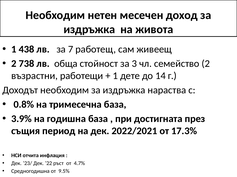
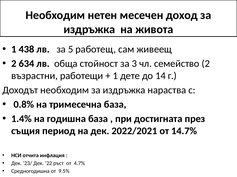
7: 7 -> 5 (71, 49)
738: 738 -> 634 (26, 64)
3.9%: 3.9% -> 1.4% (21, 119)
17.3%: 17.3% -> 14.7% (184, 131)
